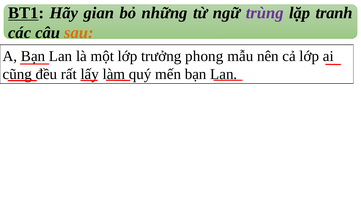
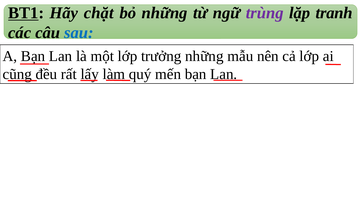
gian: gian -> chặt (99, 13)
sau colour: orange -> blue (79, 33)
trưởng phong: phong -> những (204, 56)
